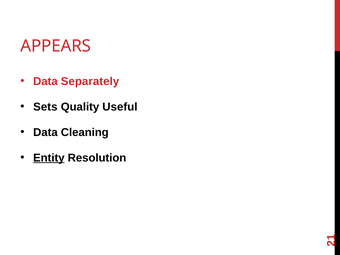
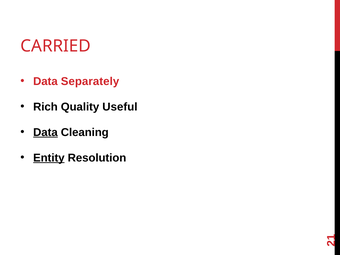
APPEARS: APPEARS -> CARRIED (56, 46)
Sets: Sets -> Rich (45, 107)
Data underline: none -> present (45, 132)
